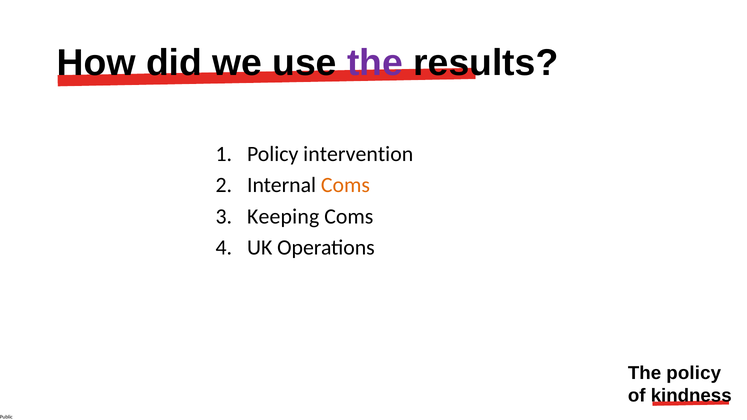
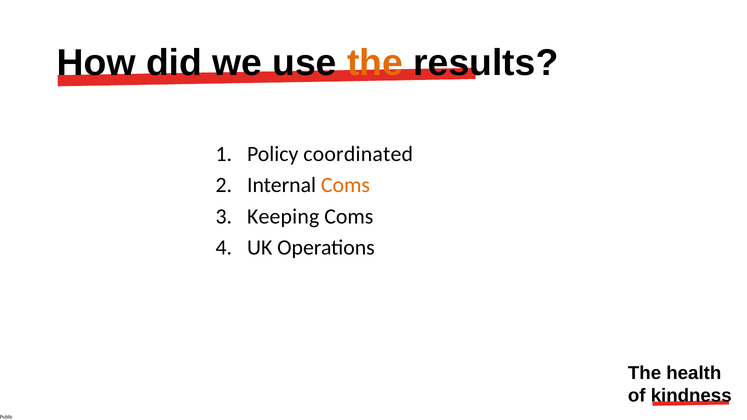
the colour: purple -> orange (375, 63)
intervention: intervention -> coordinated (358, 154)
The policy: policy -> health (694, 373)
